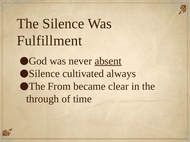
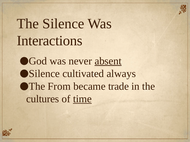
Fulfillment: Fulfillment -> Interactions (50, 41)
clear: clear -> trade (118, 87)
through: through -> cultures (43, 99)
time underline: none -> present (82, 99)
